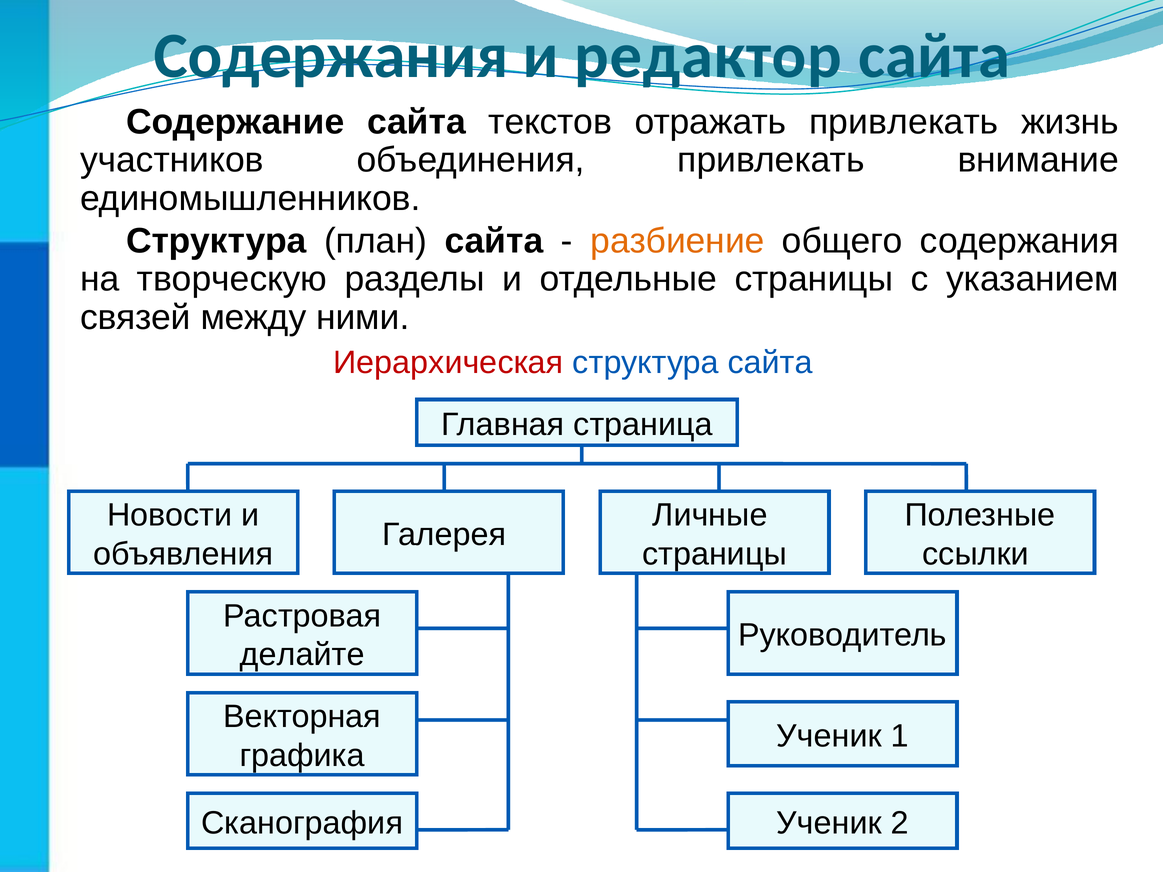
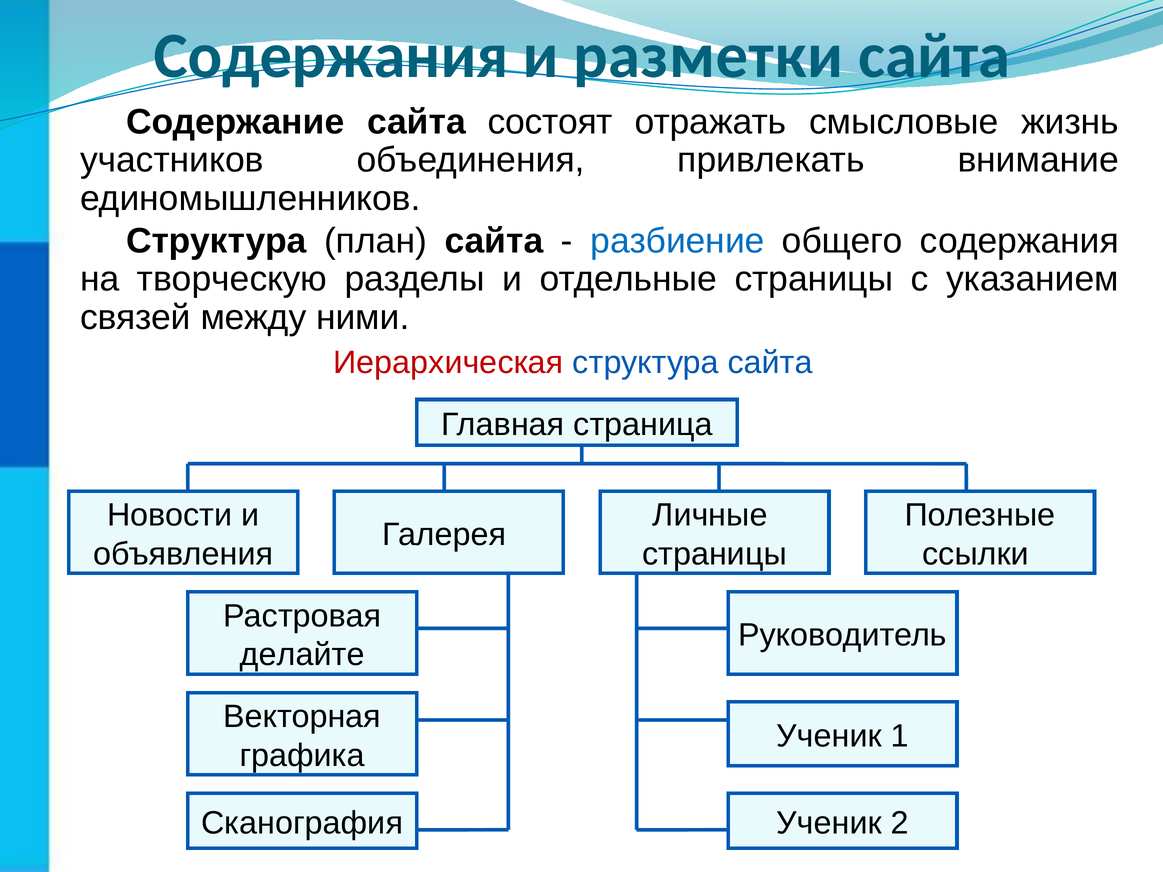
редактор: редактор -> разметки (708, 56)
текстов: текстов -> состоят (550, 122)
отражать привлекать: привлекать -> смысловые (904, 122)
разбиение colour: orange -> blue (677, 241)
